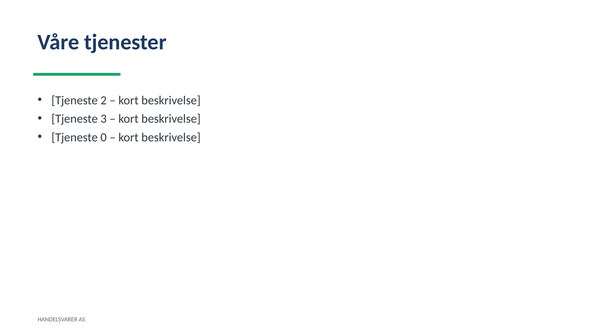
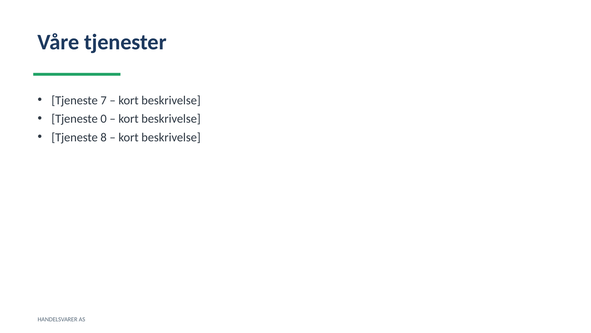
2: 2 -> 7 (104, 100)
3: 3 -> 0 (104, 119)
0: 0 -> 8 (104, 137)
